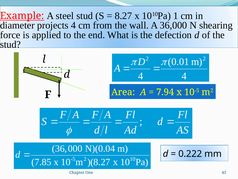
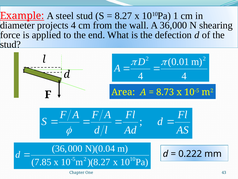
7.94: 7.94 -> 8.73 (165, 92)
